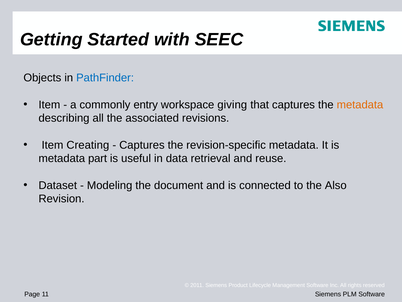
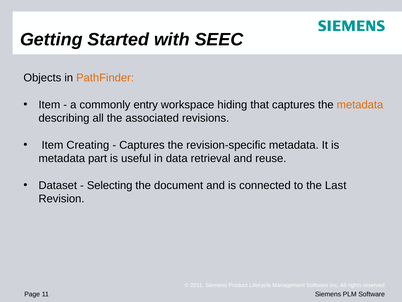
PathFinder colour: blue -> orange (105, 78)
giving: giving -> hiding (232, 105)
Modeling: Modeling -> Selecting (110, 185)
Also: Also -> Last (336, 185)
